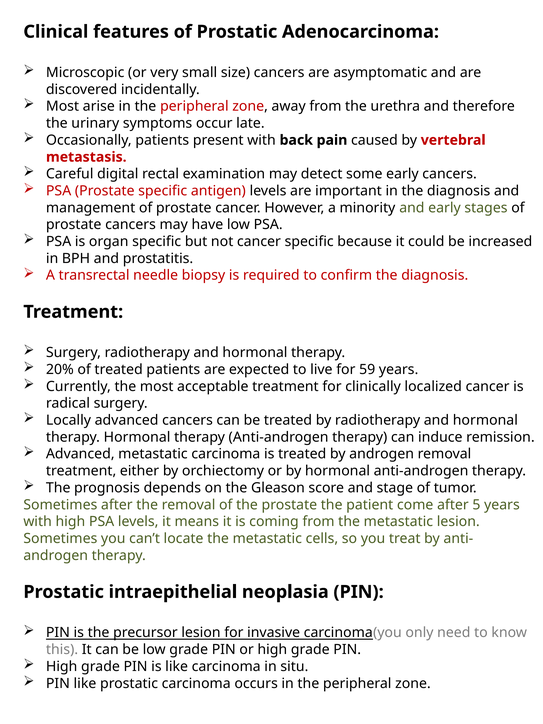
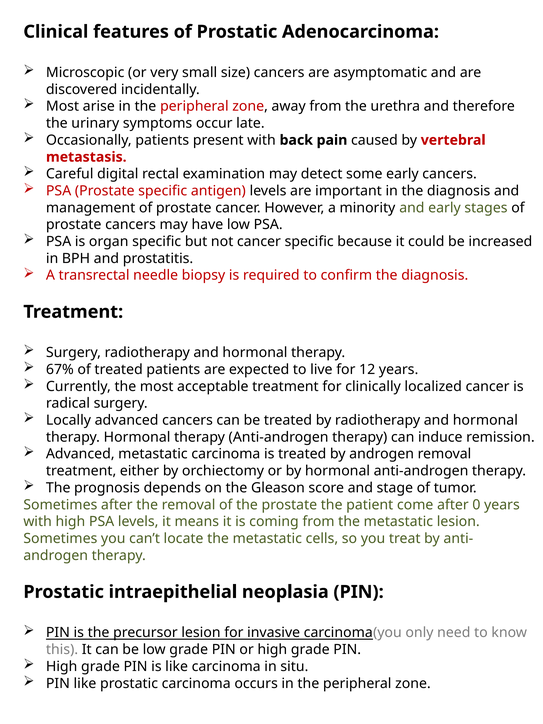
20%: 20% -> 67% (60, 369)
59: 59 -> 12 (367, 369)
5: 5 -> 0 (476, 505)
